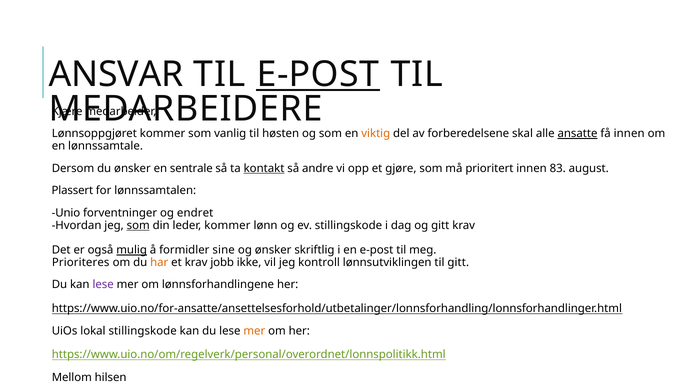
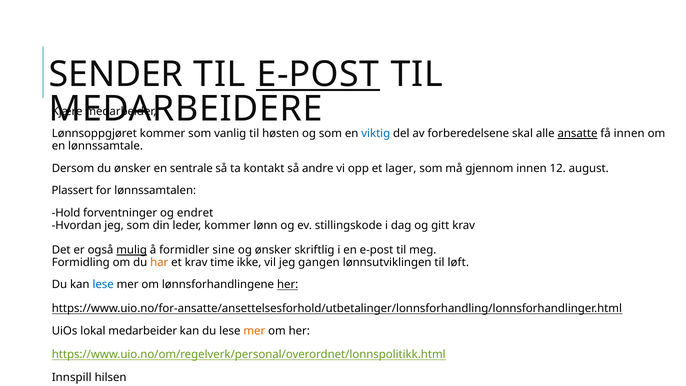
ANSVAR: ANSVAR -> SENDER (116, 75)
viktig colour: orange -> blue (376, 134)
kontakt underline: present -> none (264, 168)
gjøre: gjøre -> lager (401, 168)
prioritert: prioritert -> gjennom (489, 168)
83: 83 -> 12 (558, 168)
Unio: Unio -> Hold (66, 213)
som underline: present -> none (138, 225)
Prioriteres: Prioriteres -> Formidling (81, 262)
jobb: jobb -> time (222, 262)
kontroll: kontroll -> gangen (319, 262)
til gitt: gitt -> løft (458, 262)
lese colour: purple -> blue (103, 285)
her underline: none -> present (288, 285)
lokal stillingskode: stillingskode -> medarbeider (143, 331)
Mellom: Mellom -> Innspill (72, 377)
